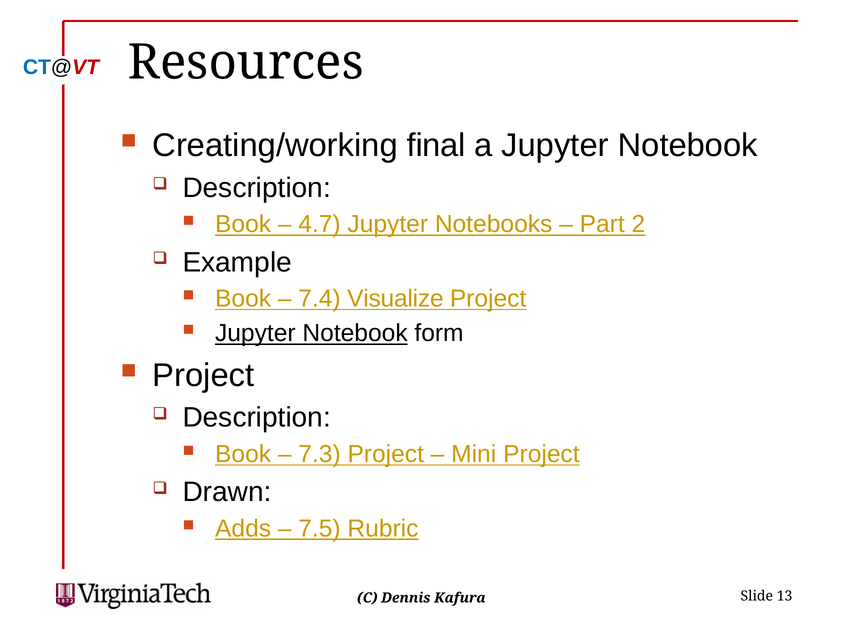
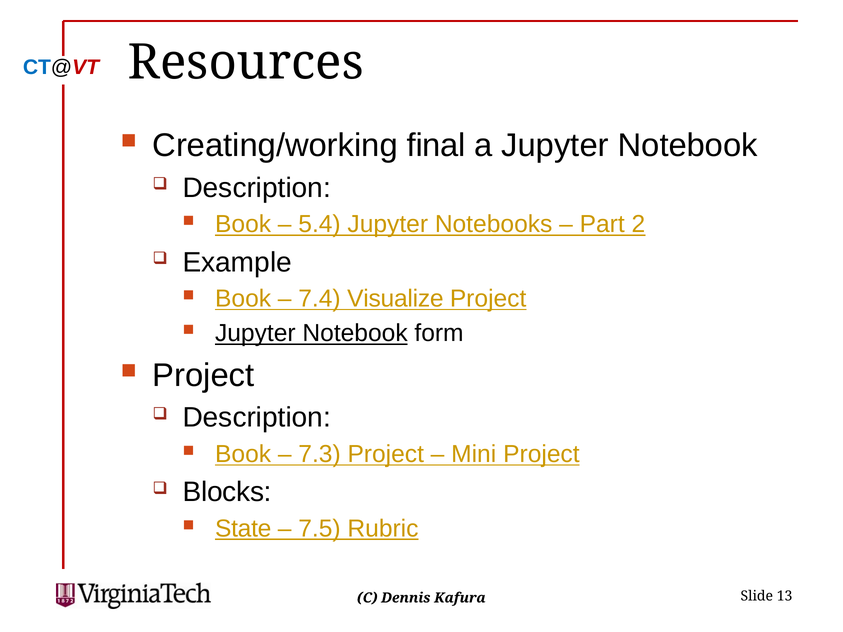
4.7: 4.7 -> 5.4 (320, 224)
Drawn: Drawn -> Blocks (227, 492)
Adds: Adds -> State (243, 529)
